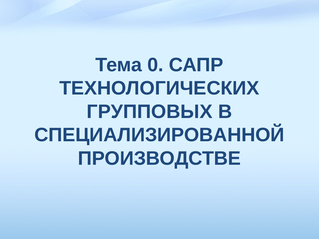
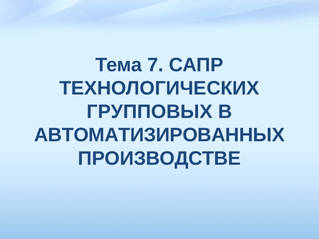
0: 0 -> 7 (155, 65)
СПЕЦИАЛИЗИРОВАННОЙ: СПЕЦИАЛИЗИРОВАННОЙ -> АВТОМАТИЗИРОВАННЫХ (159, 135)
